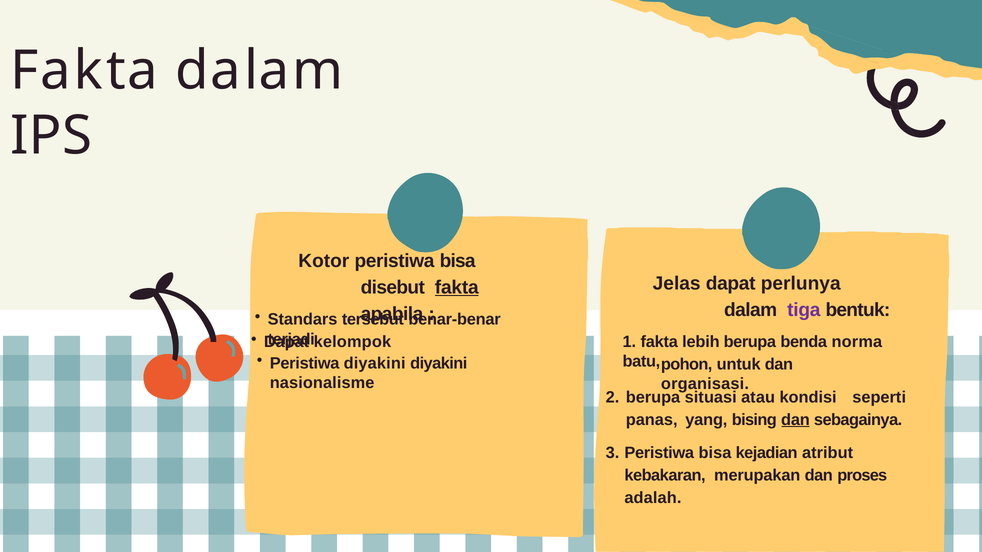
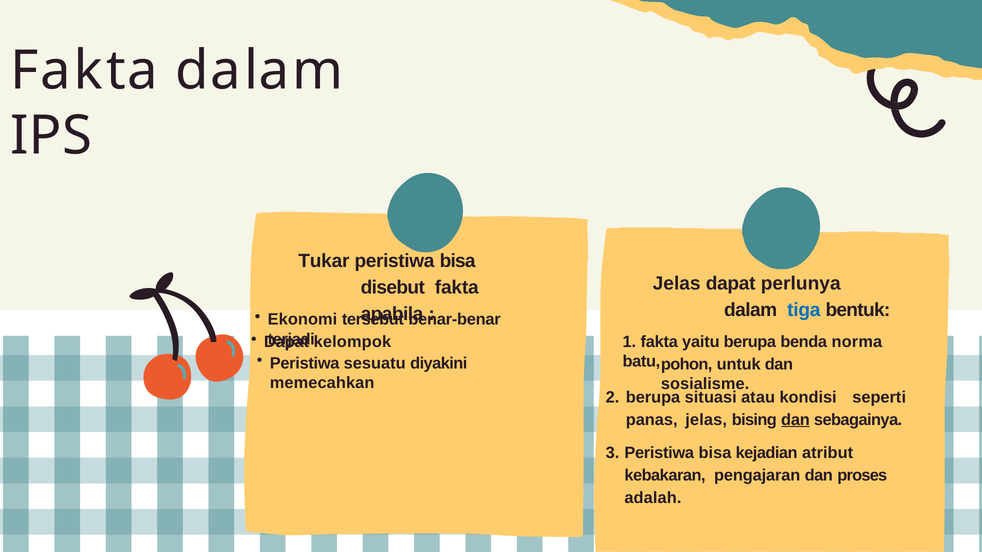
Kotor: Kotor -> Tukar (324, 261)
fakta underline: present -> none (457, 288)
tiga colour: purple -> blue (804, 310)
Standars: Standars -> Ekonomi (303, 320)
lebih: lebih -> yaitu (701, 342)
Peristiwa diyakini: diyakini -> sesuatu (375, 363)
nasionalisme: nasionalisme -> memecahkan (322, 383)
organisasi: organisasi -> sosialisme (705, 384)
panas yang: yang -> jelas (706, 420)
merupakan: merupakan -> pengajaran (757, 476)
